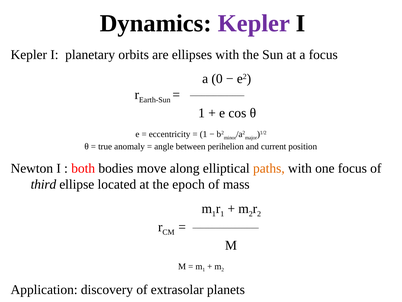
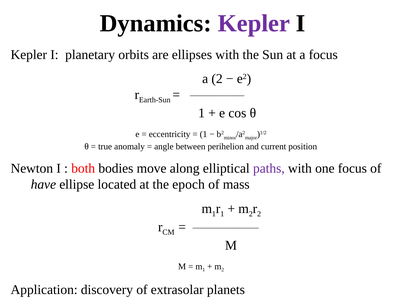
a 0: 0 -> 2 (217, 79)
paths colour: orange -> purple (269, 168)
third: third -> have (43, 184)
